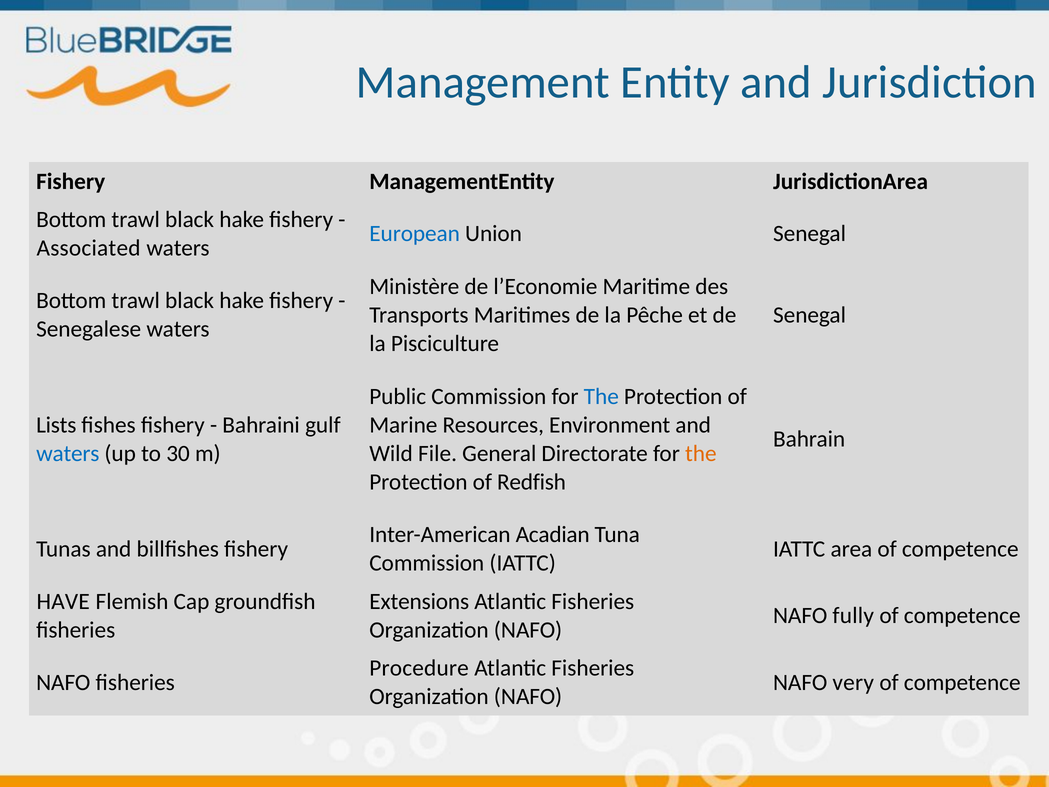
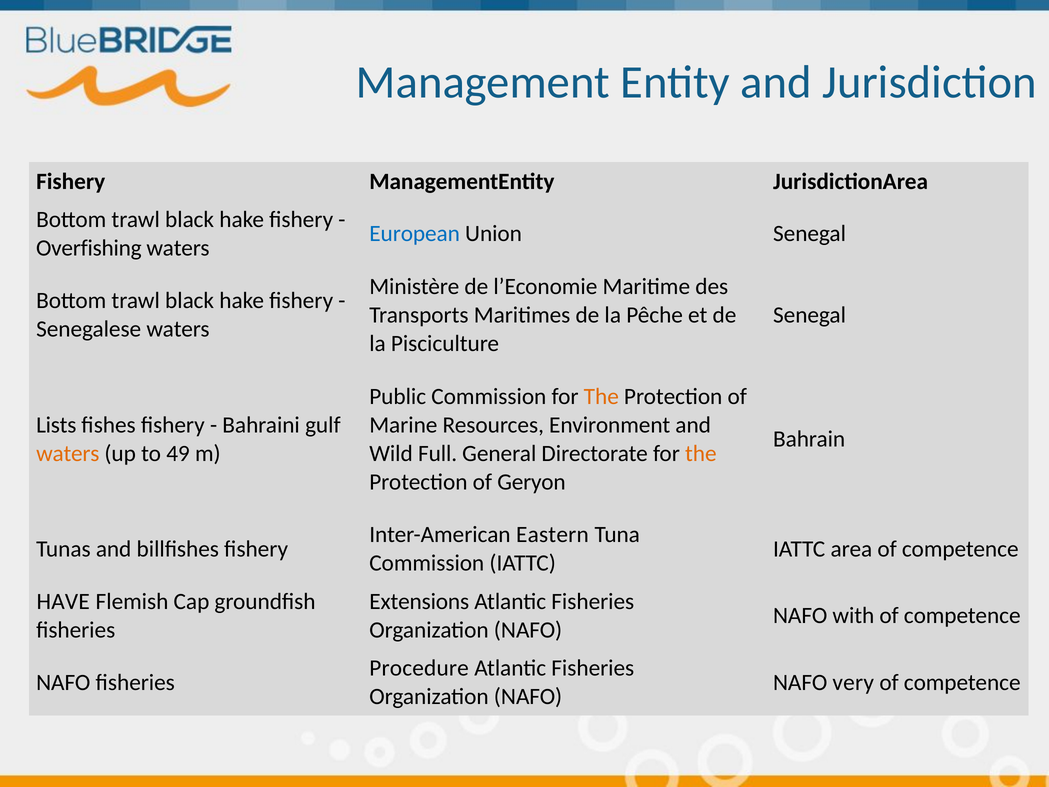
Associated: Associated -> Overfishing (89, 248)
The colour: blue -> orange (601, 396)
waters colour: blue -> orange (68, 453)
30: 30 -> 49 (178, 453)
File: File -> Full (438, 453)
Redfish: Redfish -> Geryon (531, 482)
Acadian: Acadian -> Eastern (552, 535)
fully: fully -> with (853, 616)
